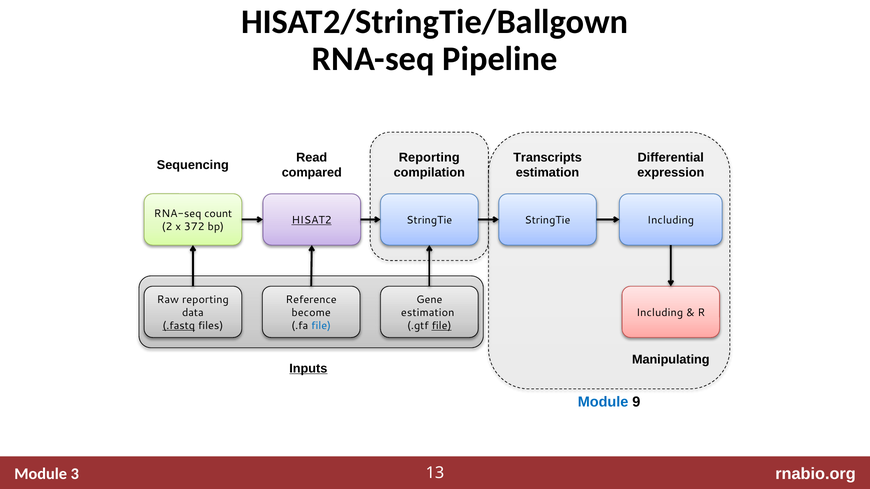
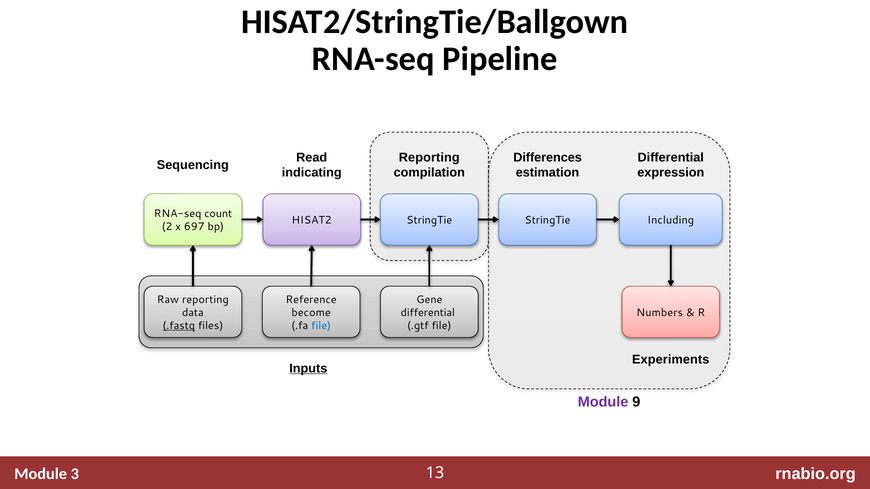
Transcripts: Transcripts -> Differences (548, 158)
compared: compared -> indicating (312, 173)
HISAT2 underline: present -> none (312, 220)
372: 372 -> 697 (194, 227)
estimation: estimation -> differential (428, 313)
Including: Including -> Numbers (660, 313)
file underline: present -> none (442, 326)
Manipulating: Manipulating -> Experiments (671, 360)
Module colour: blue -> purple (603, 402)
